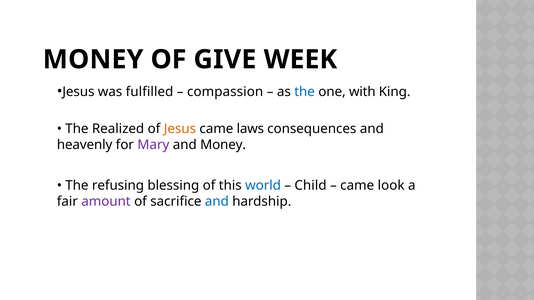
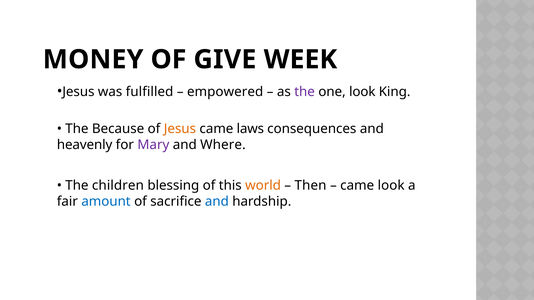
compassion: compassion -> empowered (225, 92)
the colour: blue -> purple (305, 92)
one with: with -> look (362, 92)
Realized: Realized -> Because (118, 129)
and Money: Money -> Where (223, 145)
refusing: refusing -> children (118, 186)
world colour: blue -> orange (263, 186)
Child: Child -> Then (310, 186)
amount colour: purple -> blue (106, 202)
